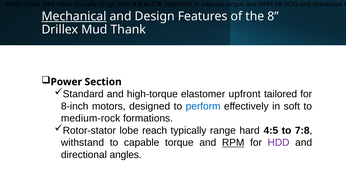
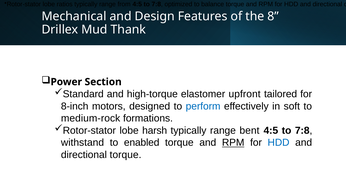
Mechanical underline: present -> none (74, 16)
reach: reach -> harsh (155, 130)
hard: hard -> bent (250, 130)
capable: capable -> enabled (142, 142)
HDD colour: purple -> blue (279, 142)
directional angles: angles -> torque (126, 154)
